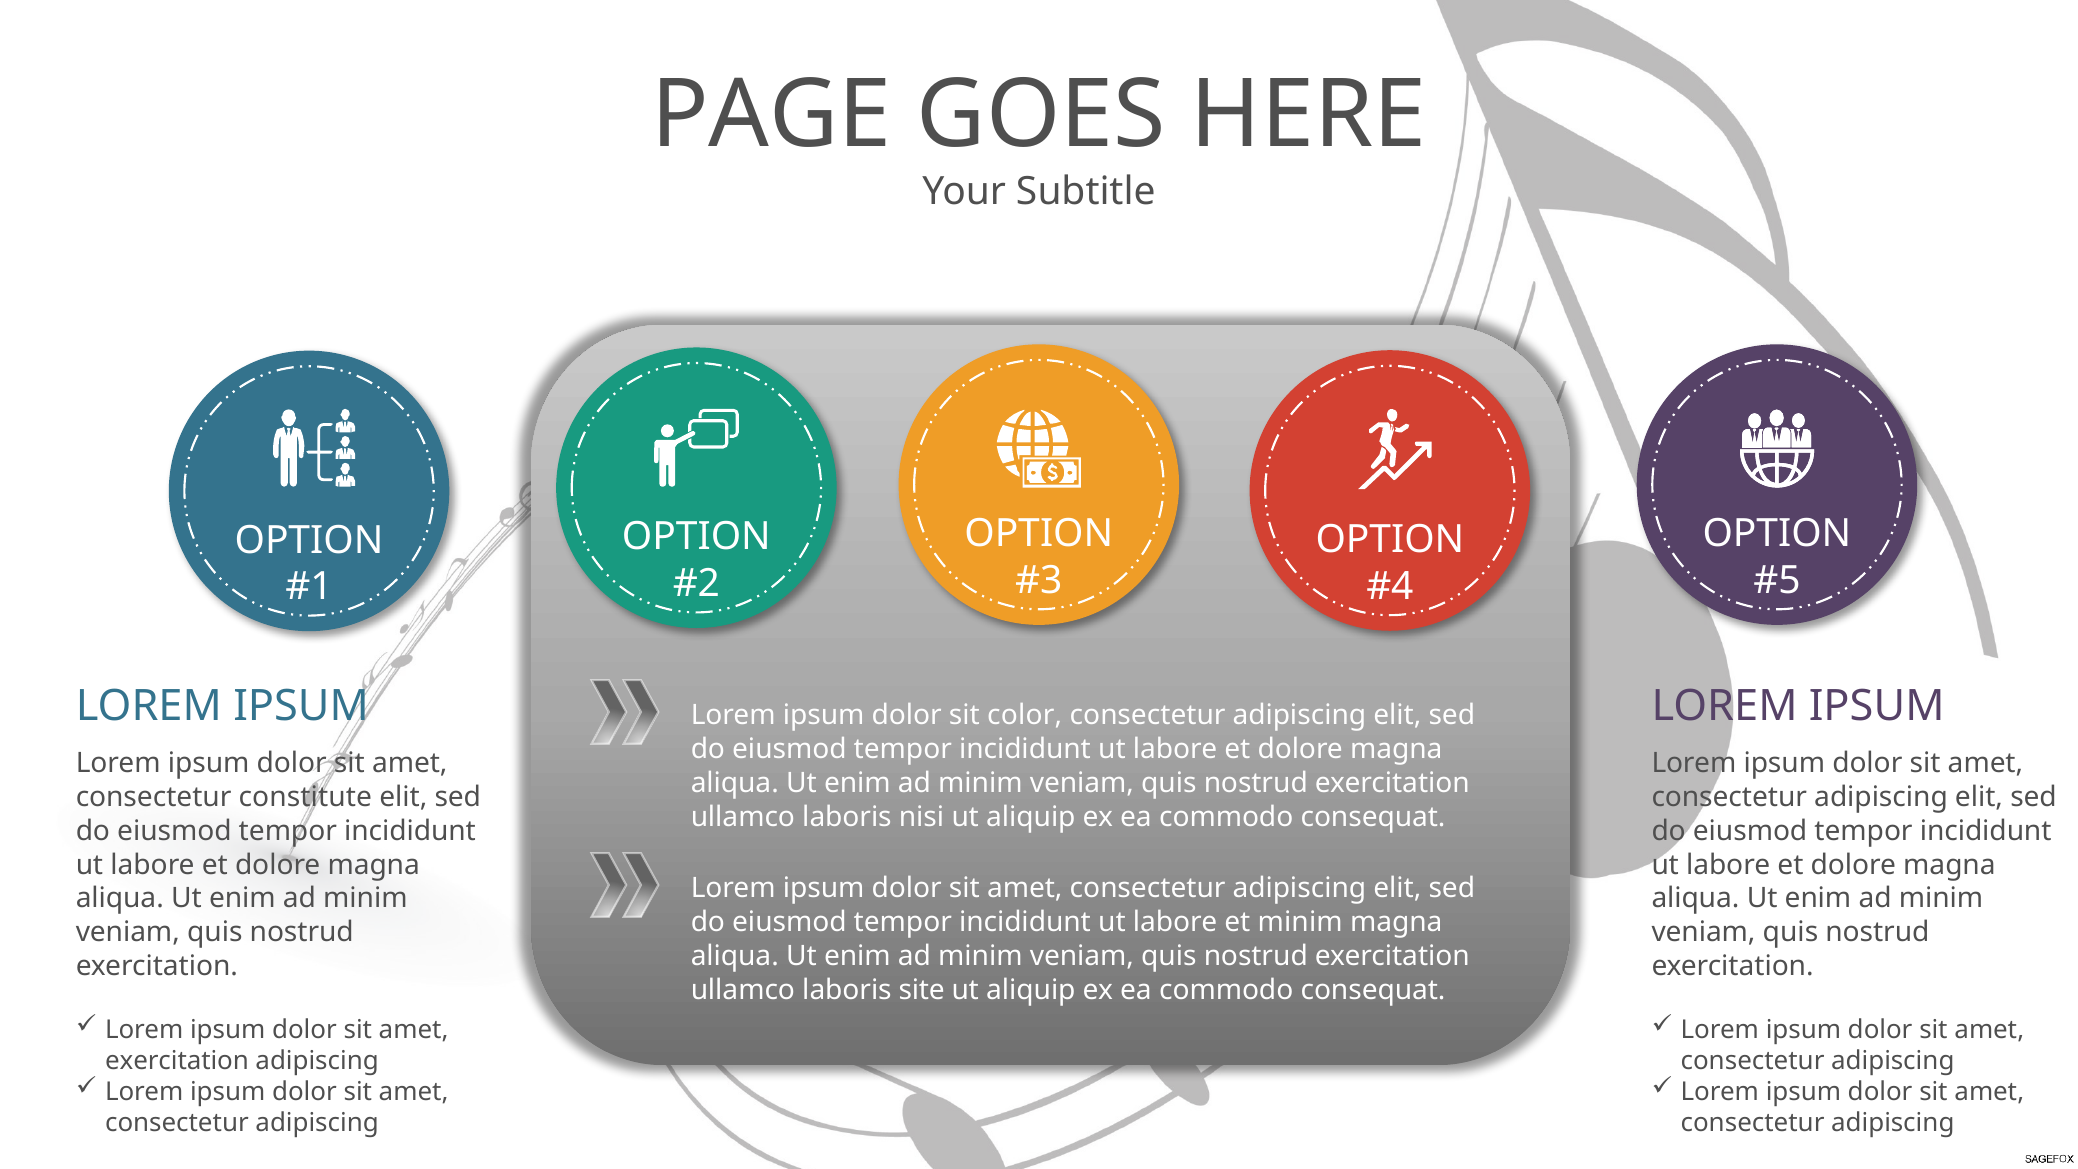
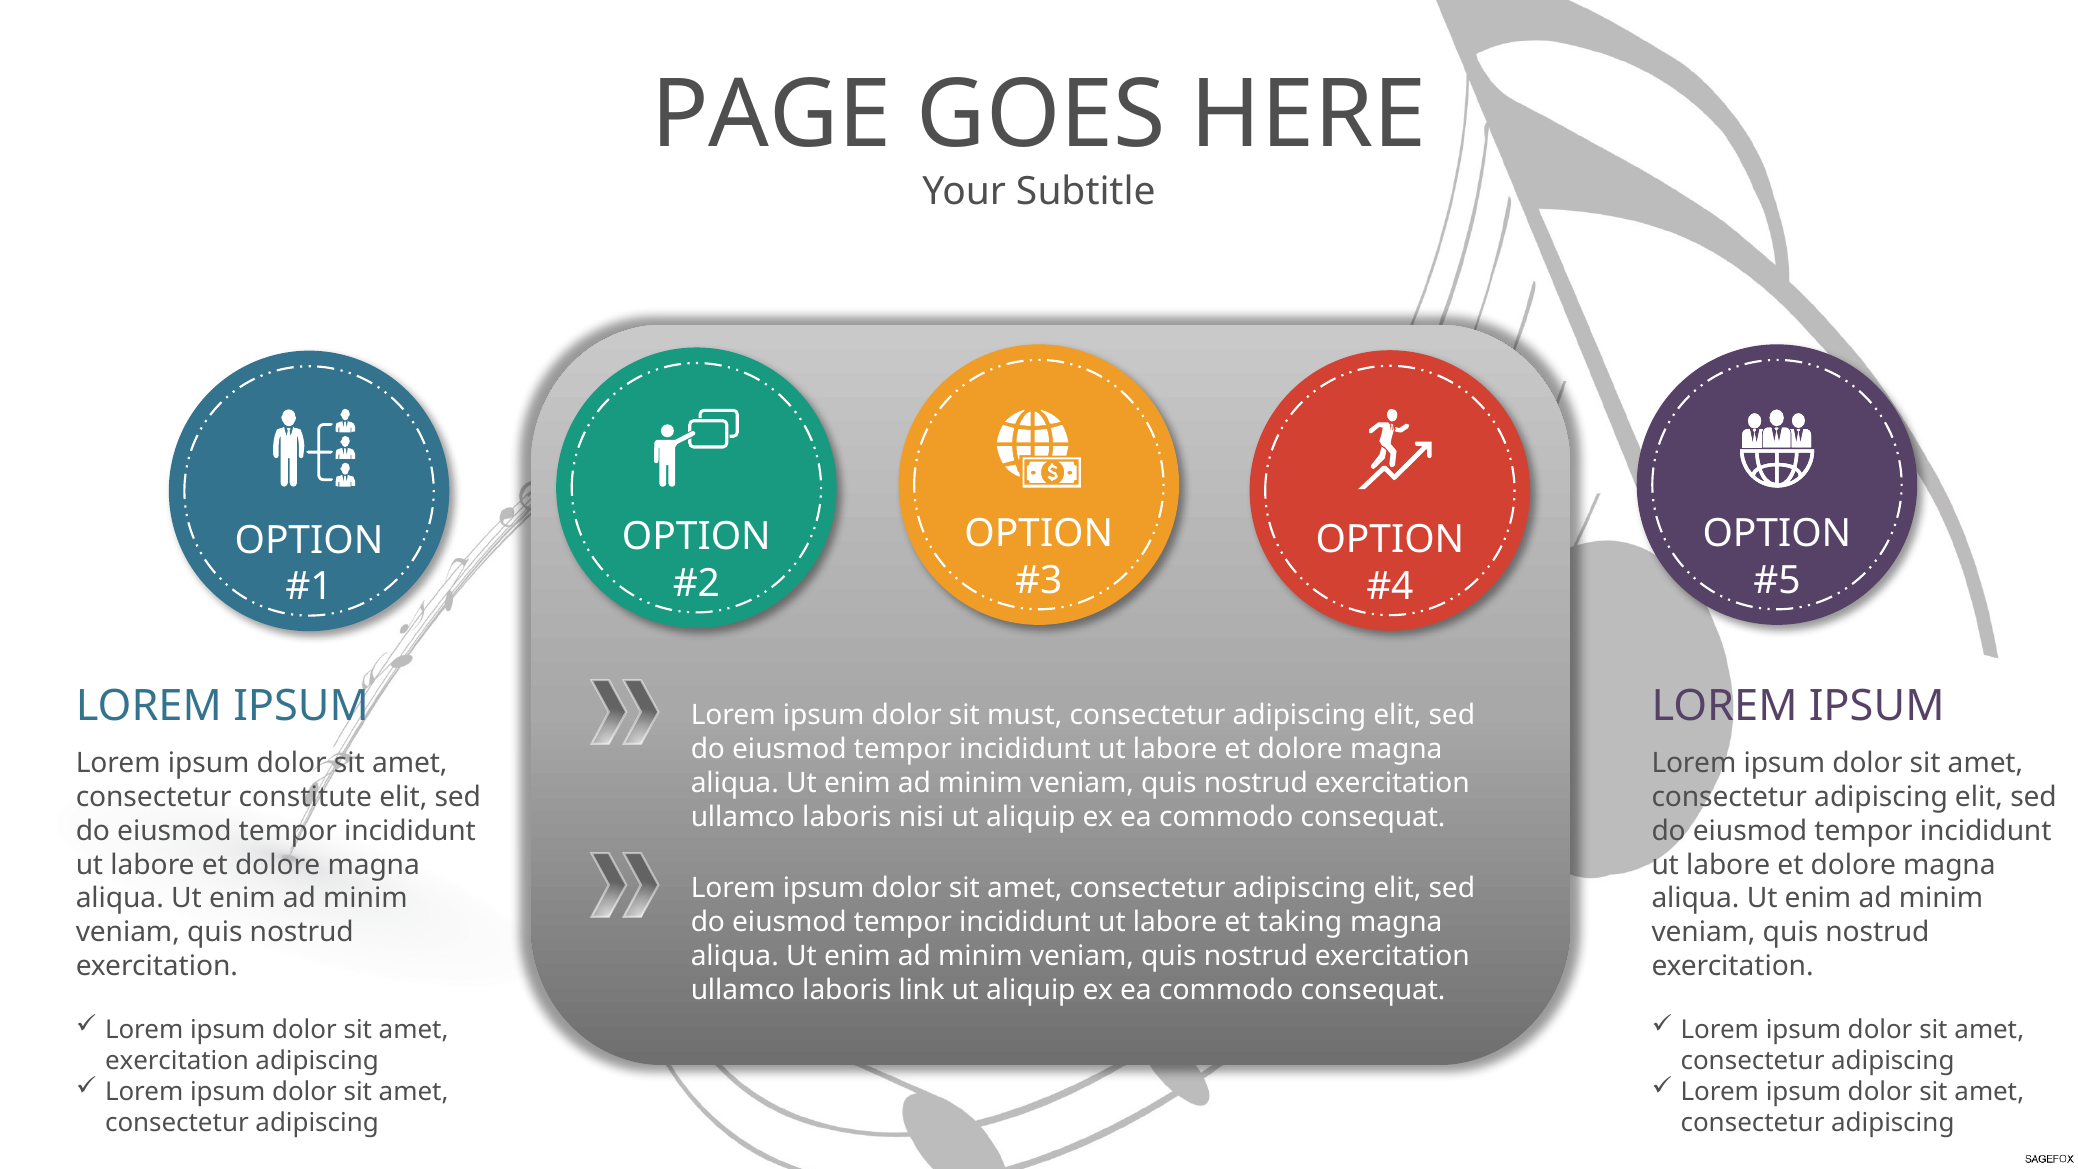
color: color -> must (1025, 716)
et minim: minim -> taking (1300, 922)
site: site -> link (922, 990)
